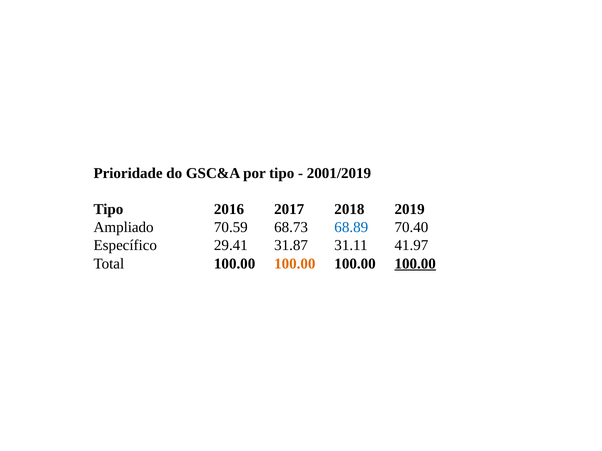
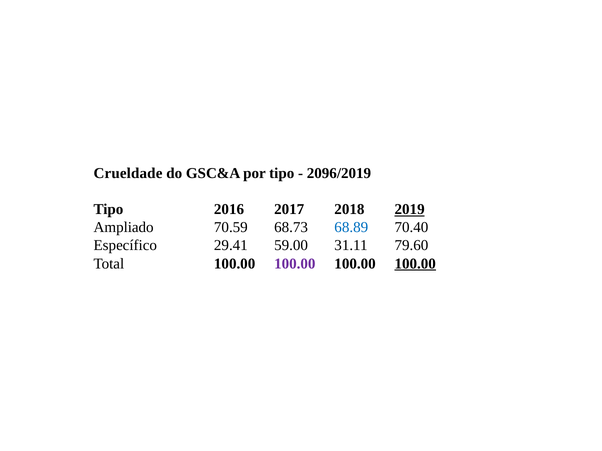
Prioridade: Prioridade -> Crueldade (128, 174)
2001/2019: 2001/2019 -> 2096/2019 (339, 174)
2019 underline: none -> present (410, 210)
31.87: 31.87 -> 59.00 (291, 246)
41.97: 41.97 -> 79.60 (411, 246)
100.00 colour: orange -> purple (295, 264)
